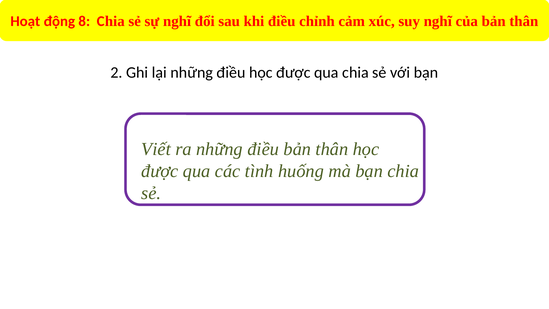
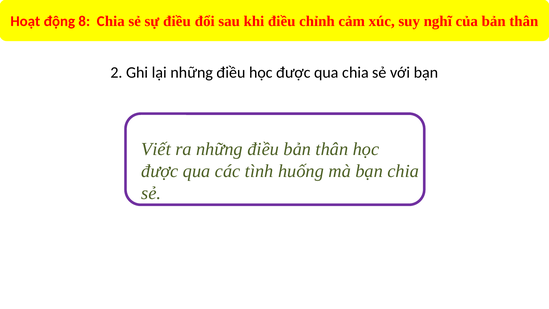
sự nghĩ: nghĩ -> điều (177, 21)
